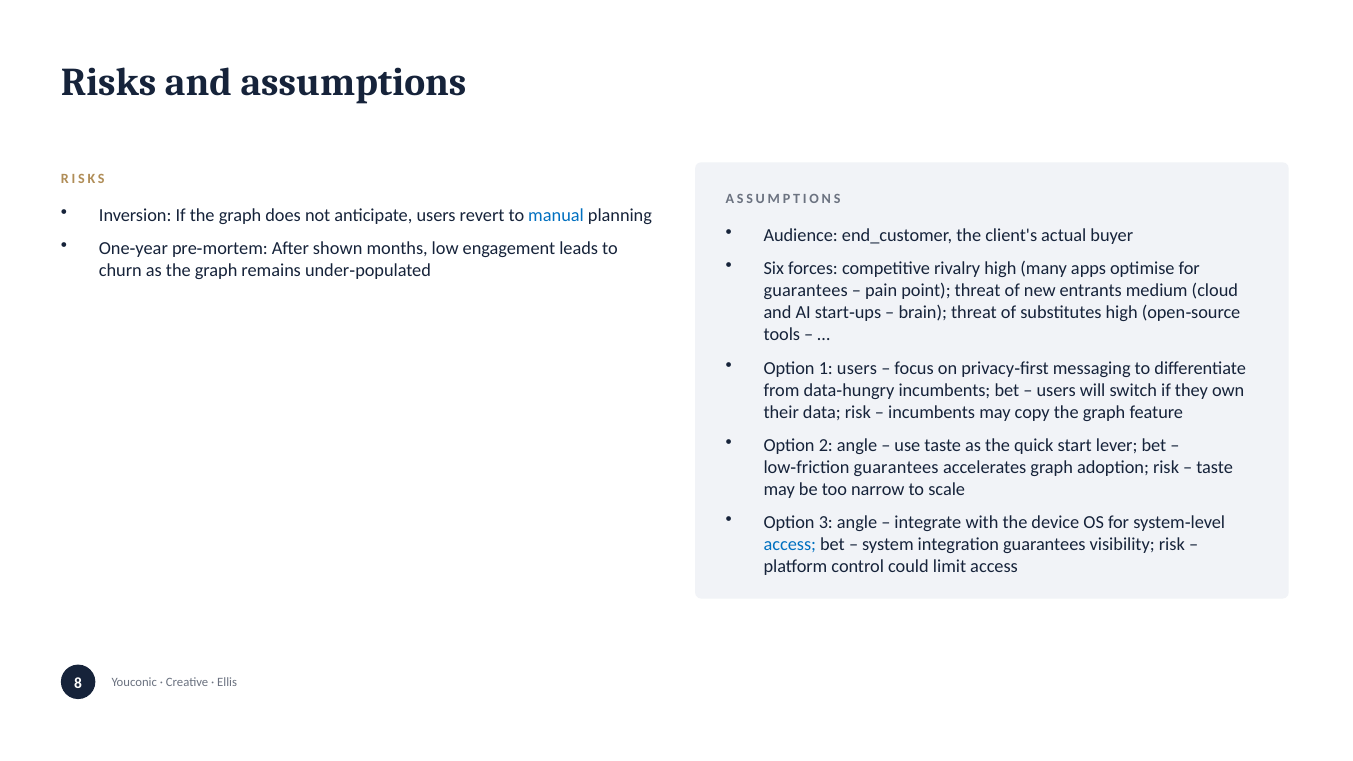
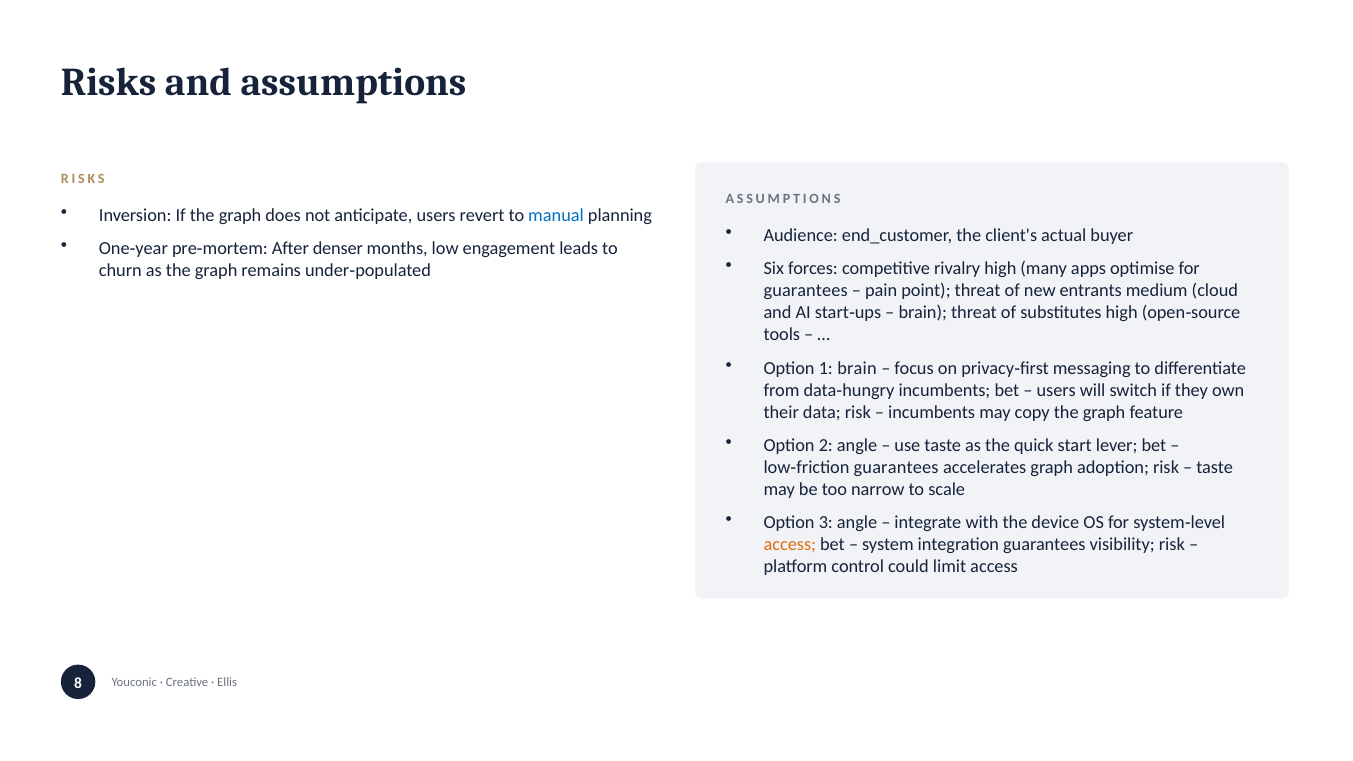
shown: shown -> denser (338, 248)
1 users: users -> brain (857, 368)
access colour: blue -> orange (790, 545)
